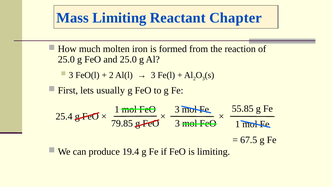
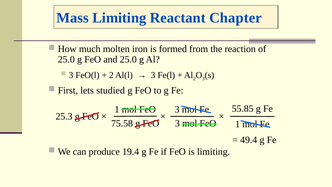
usually: usually -> studied (111, 90)
25.4: 25.4 -> 25.3 (64, 116)
79.85: 79.85 -> 75.58 (122, 123)
67.5: 67.5 -> 49.4 (249, 140)
